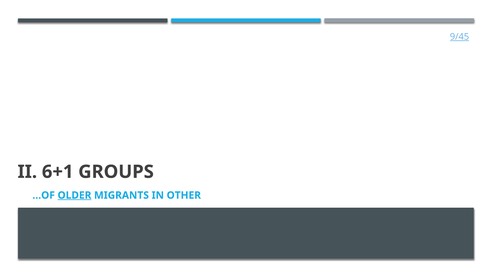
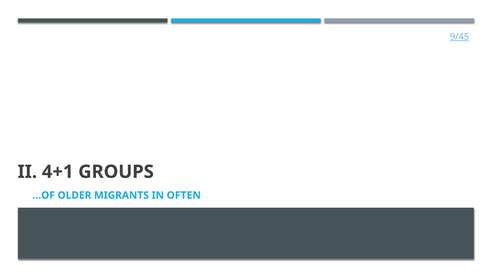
6+1: 6+1 -> 4+1 (58, 172)
OLDER underline: present -> none (74, 195)
OTHER: OTHER -> OFTEN (184, 195)
